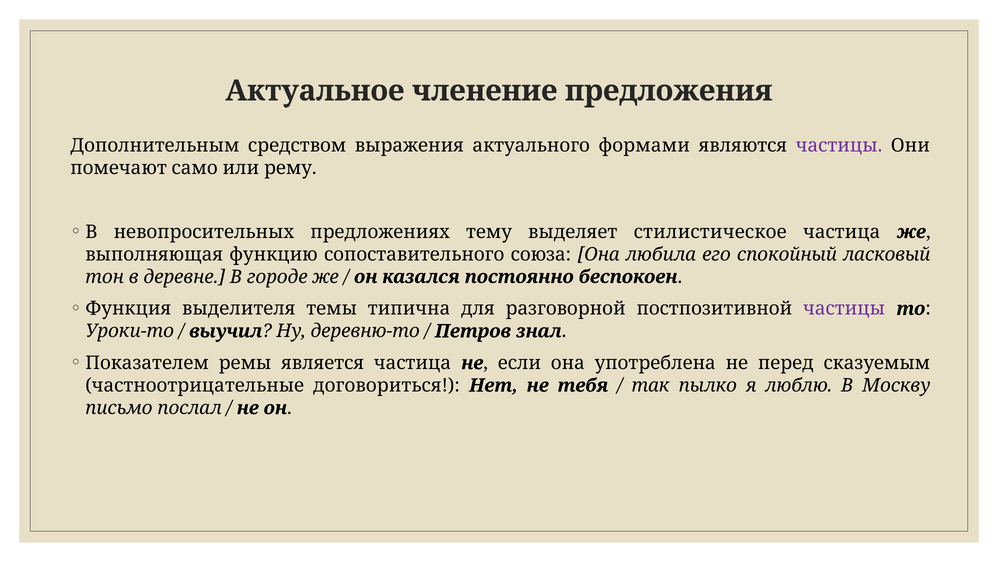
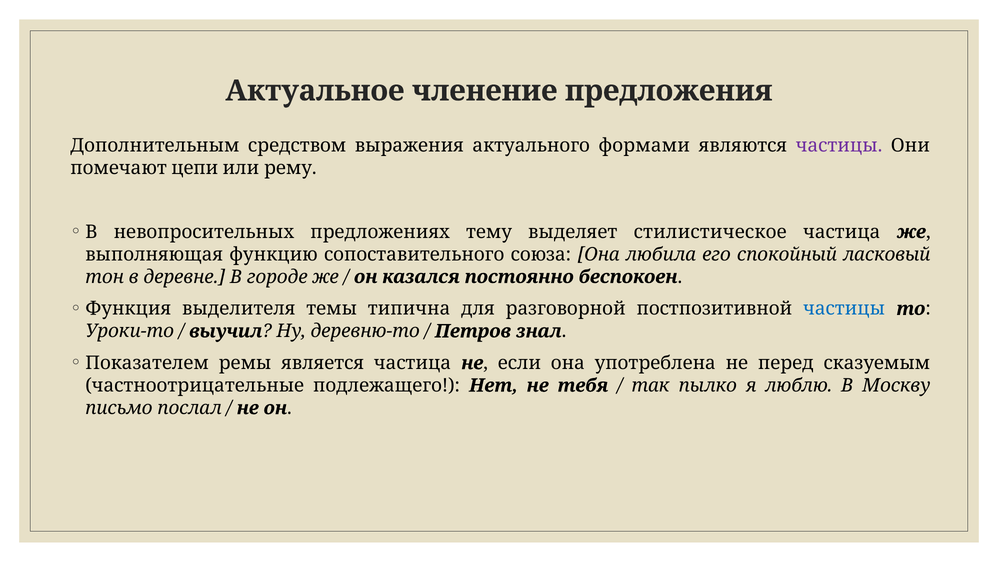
само: само -> цепи (195, 168)
частицы colour: purple -> blue (844, 308)
договориться: договориться -> подлежащего (387, 385)
